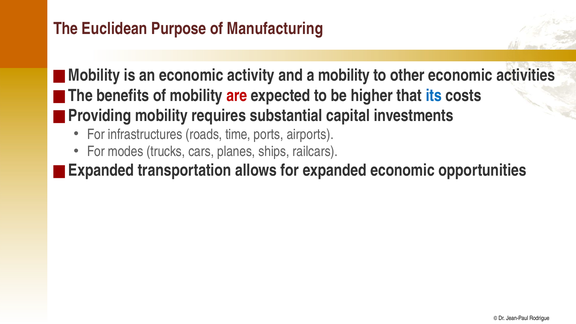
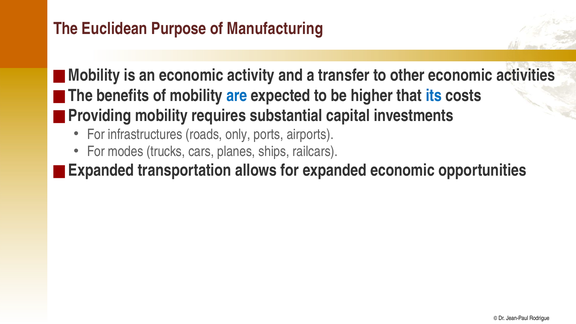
a mobility: mobility -> transfer (344, 75)
are colour: red -> blue (237, 96)
time: time -> only (238, 134)
